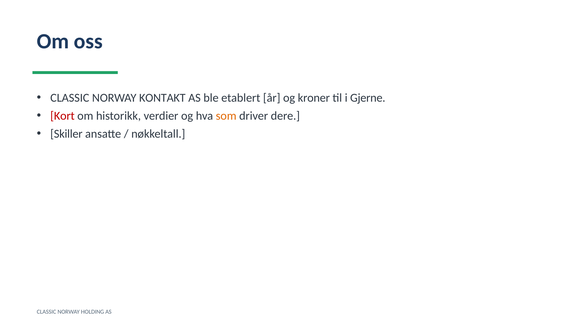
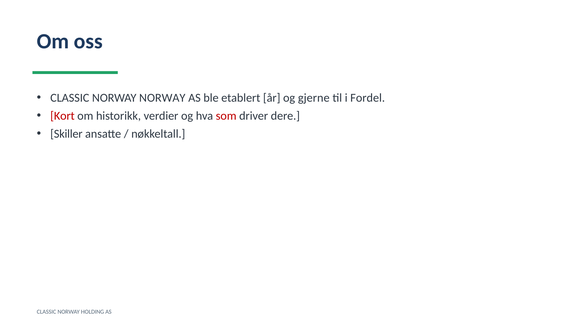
NORWAY KONTAKT: KONTAKT -> NORWAY (162, 98)
kroner: kroner -> gjerne (314, 98)
Gjerne: Gjerne -> Fordel (368, 98)
som colour: orange -> red (226, 116)
